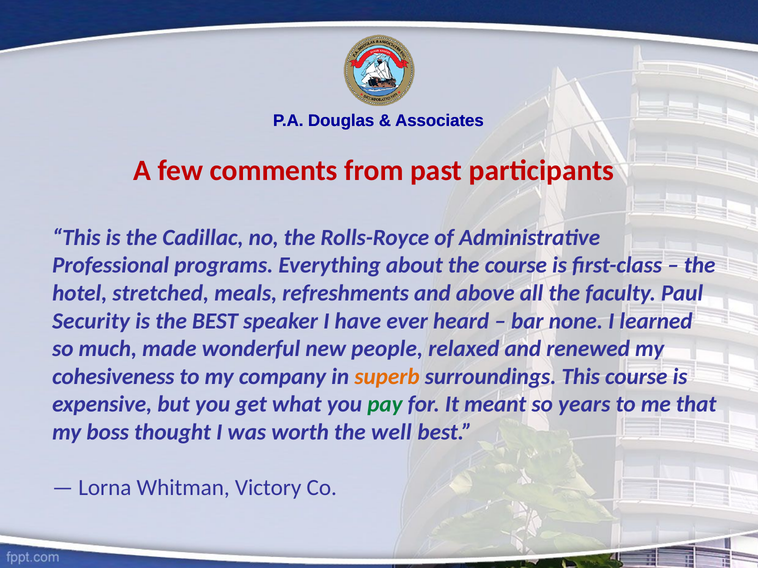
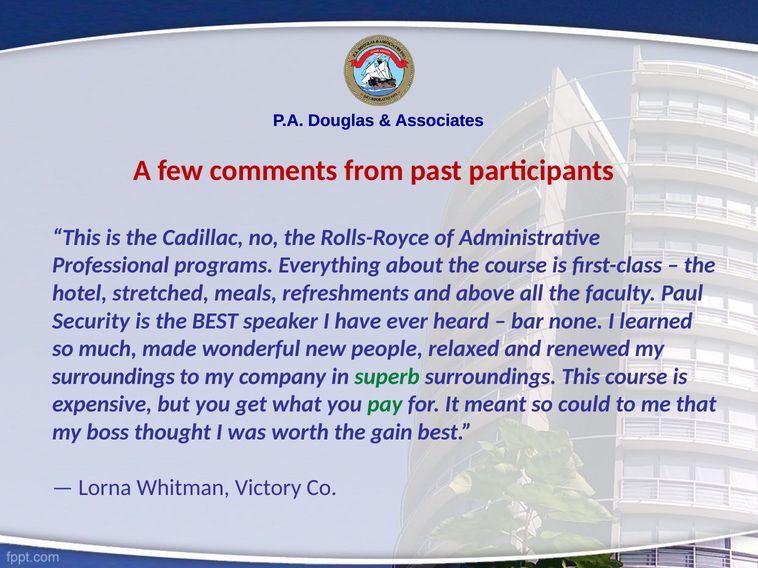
cohesiveness: cohesiveness -> surroundings (113, 377)
superb colour: orange -> green (387, 377)
years: years -> could (584, 405)
well: well -> gain (392, 432)
